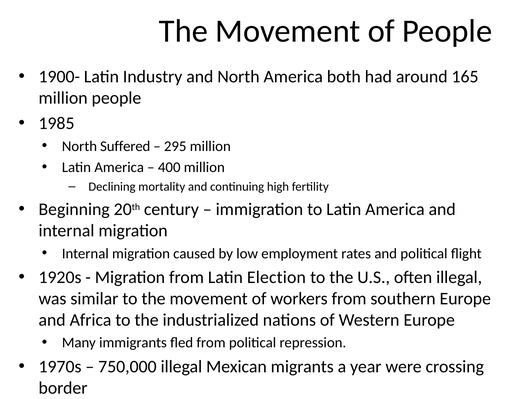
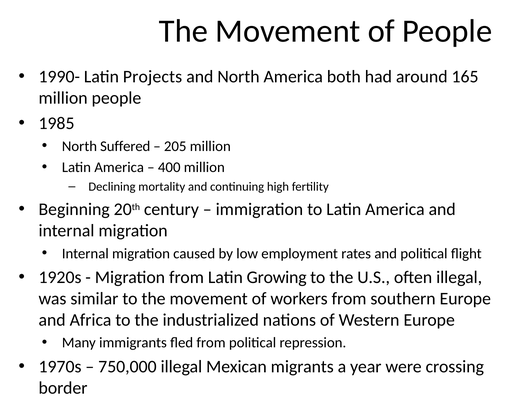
1900-: 1900- -> 1990- (59, 77)
Industry: Industry -> Projects (153, 77)
295: 295 -> 205 (175, 146)
Election: Election -> Growing (277, 277)
